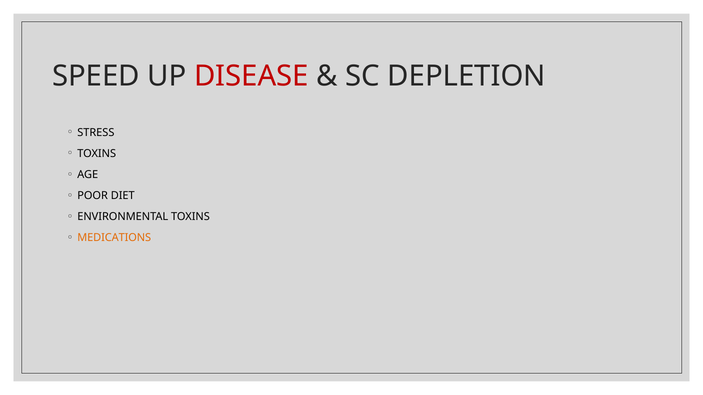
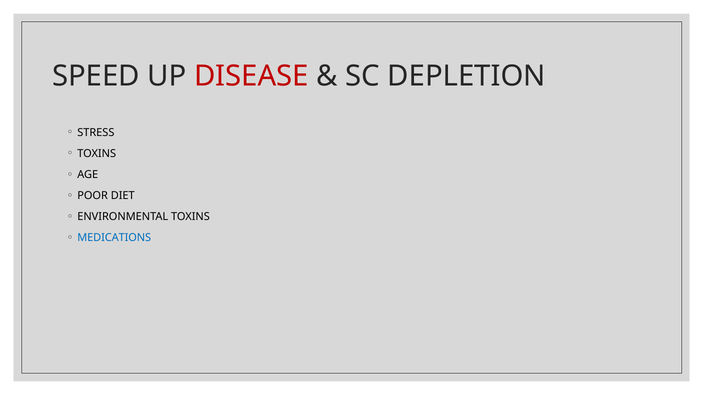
MEDICATIONS colour: orange -> blue (114, 238)
